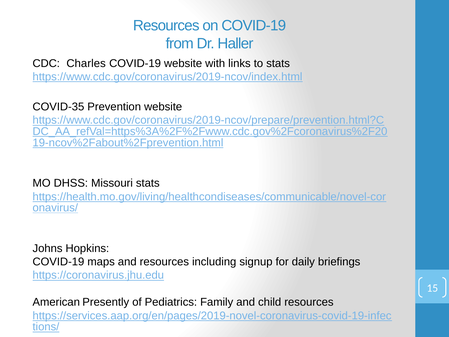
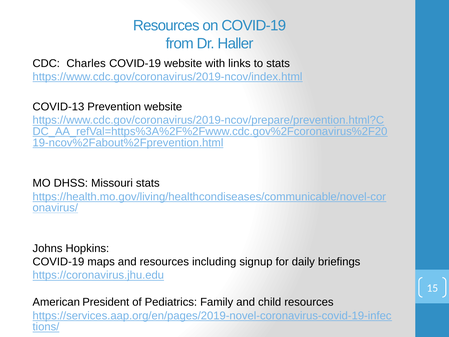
COVID-35: COVID-35 -> COVID-13 (58, 107)
Presently: Presently -> President (106, 302)
